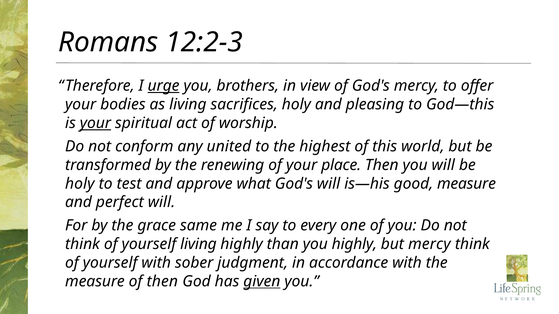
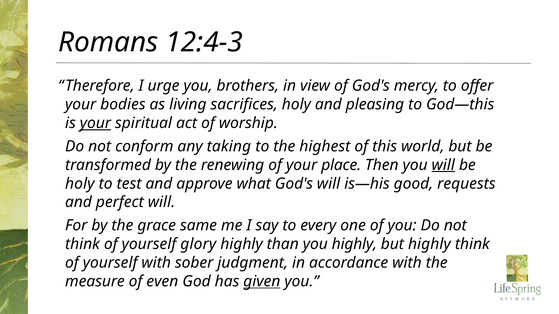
12:2-3: 12:2-3 -> 12:4-3 (204, 42)
urge underline: present -> none (164, 86)
united: united -> taking (229, 147)
will underline: none -> present (443, 165)
good measure: measure -> requests (466, 184)
yourself living: living -> glory (198, 244)
but mercy: mercy -> highly (429, 244)
of then: then -> even (162, 282)
